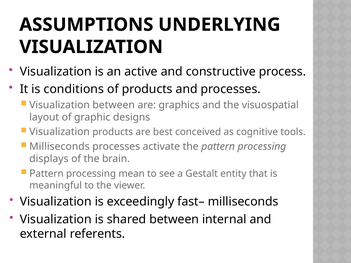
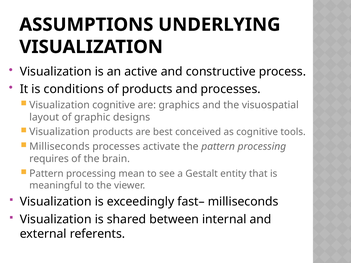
Visualization between: between -> cognitive (114, 105)
displays: displays -> requires (49, 159)
